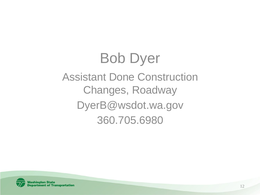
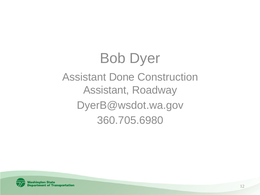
Changes: Changes -> Assistant (106, 90)
